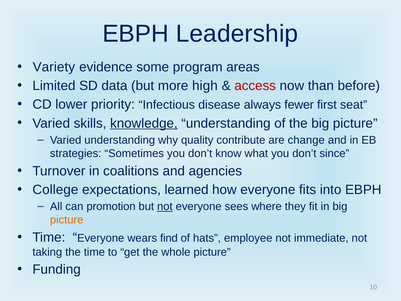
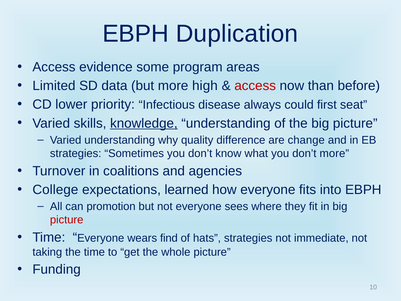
Leadership: Leadership -> Duplication (237, 34)
Variety: Variety -> Access (54, 67)
fewer: fewer -> could (299, 105)
contribute: contribute -> difference (241, 140)
don’t since: since -> more (334, 153)
not underline: present -> none (165, 206)
picture colour: orange -> red (67, 220)
hats employee: employee -> strategies (248, 238)
